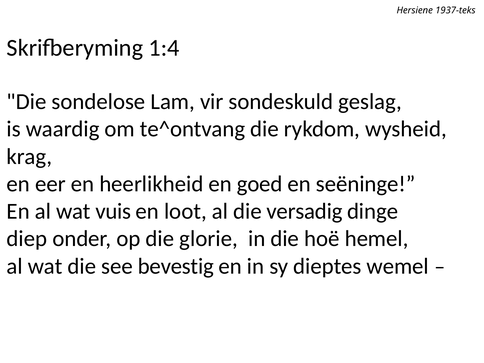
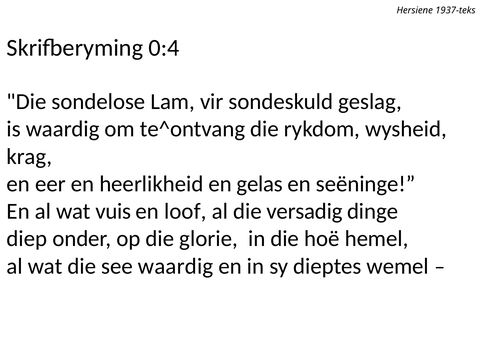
1:4: 1:4 -> 0:4 (164, 48)
goed: goed -> gelas (260, 184)
loot: loot -> loof (185, 211)
see bevestig: bevestig -> waardig (176, 266)
